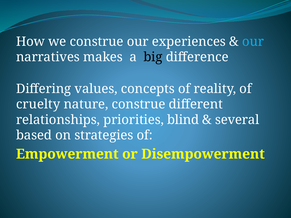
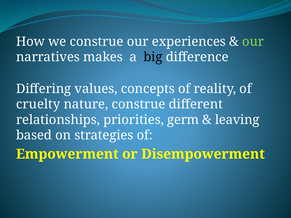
our colour: light blue -> light green (253, 42)
blind: blind -> germ (183, 120)
several: several -> leaving (237, 120)
